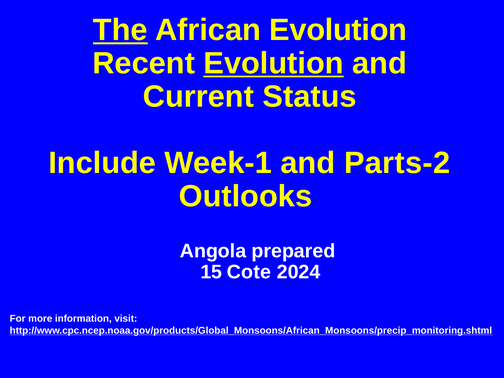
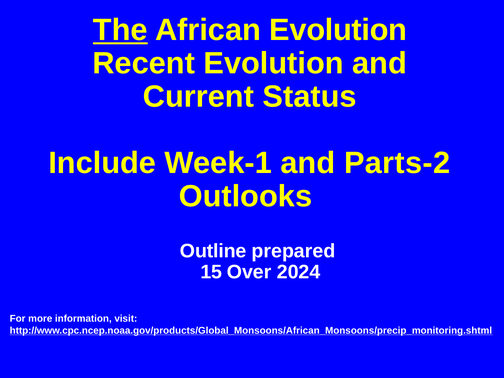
Evolution underline: present -> none (274, 63)
Angola: Angola -> Outline (213, 251)
Cote: Cote -> Over (249, 272)
